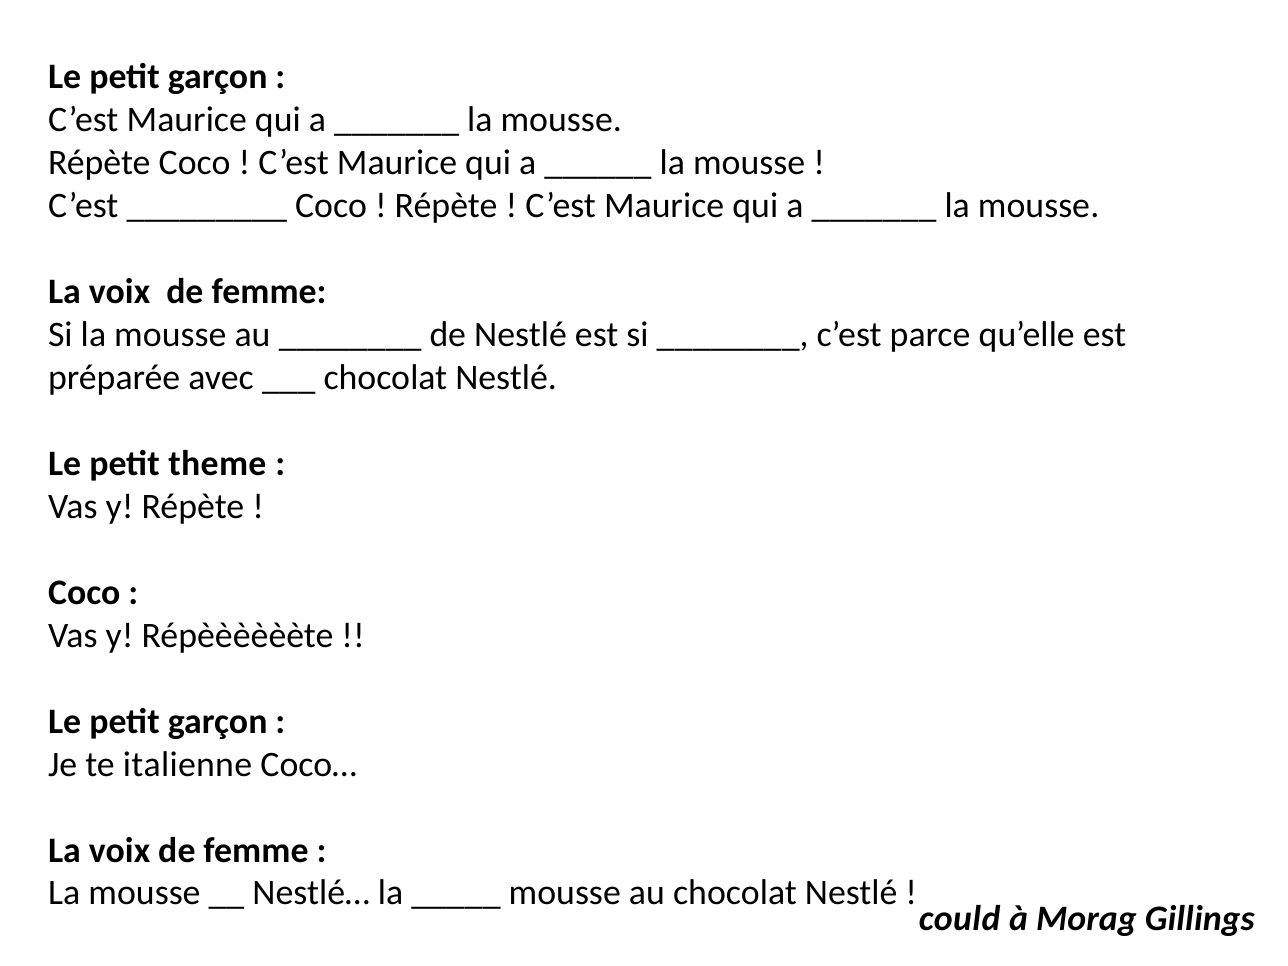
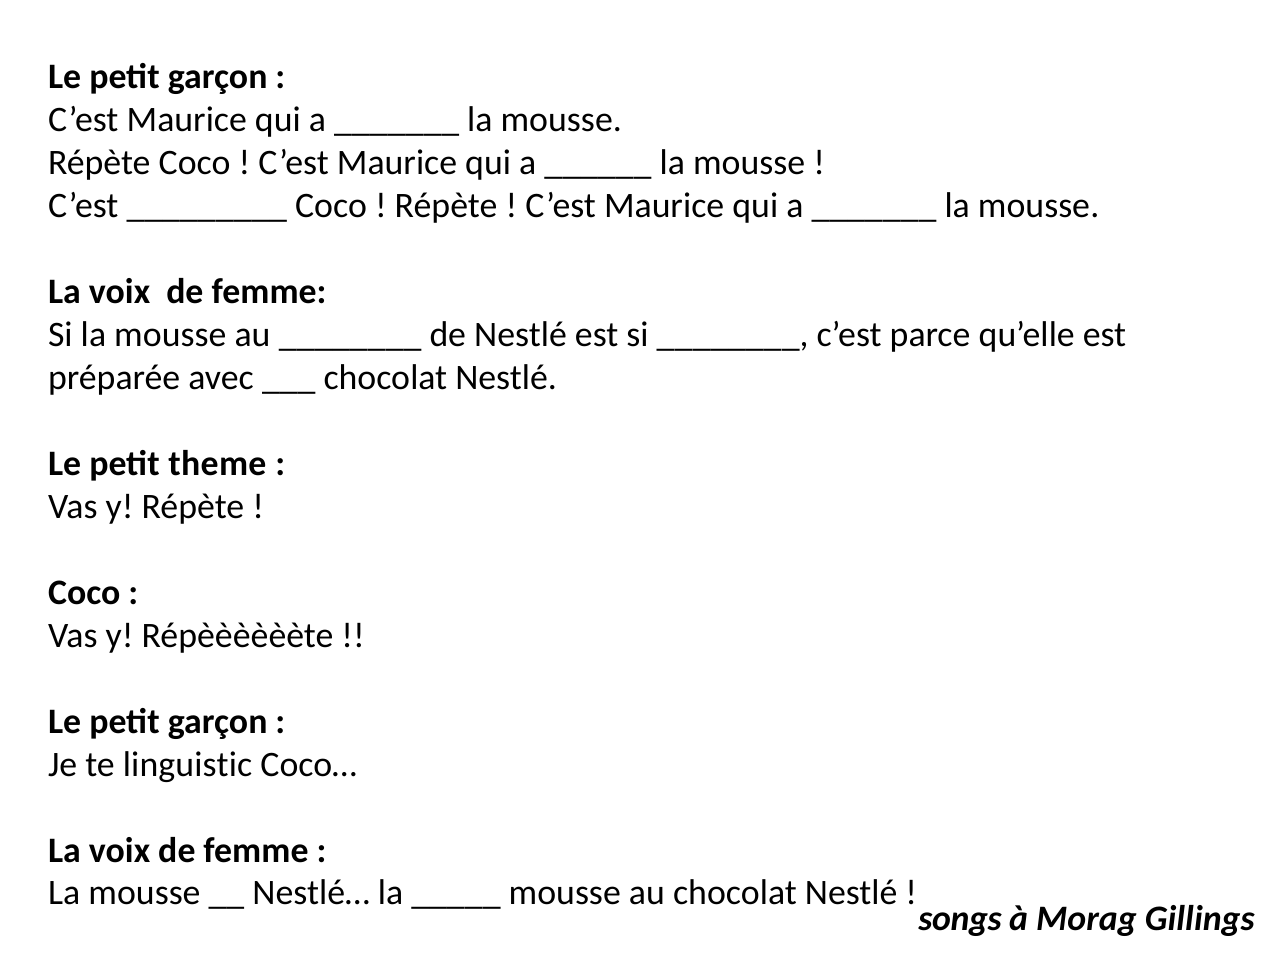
italienne: italienne -> linguistic (188, 764)
could: could -> songs (960, 919)
